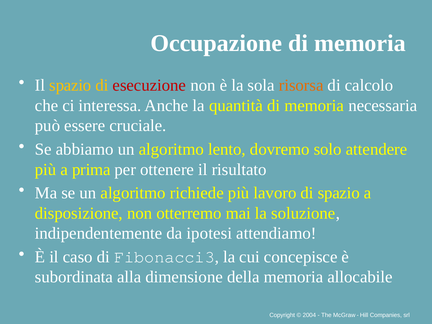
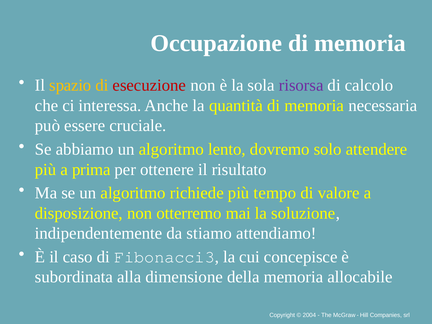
risorsa colour: orange -> purple (301, 85)
lavoro: lavoro -> tempo (275, 193)
di spazio: spazio -> valore (339, 193)
ipotesi: ipotesi -> stiamo (209, 233)
